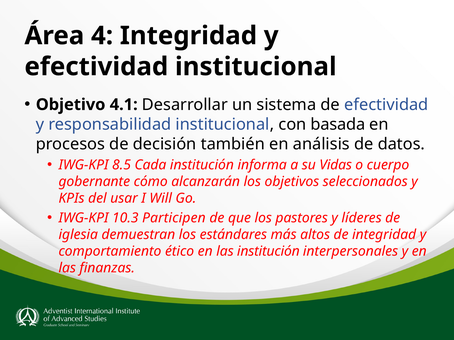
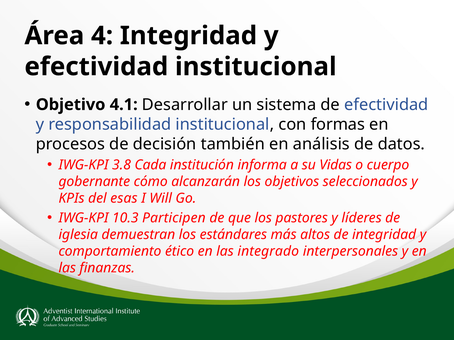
basada: basada -> formas (338, 124)
8.5: 8.5 -> 3.8 (121, 165)
usar: usar -> esas (124, 199)
las institución: institución -> integrado (268, 252)
